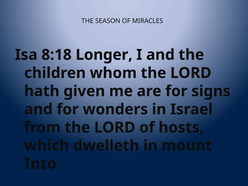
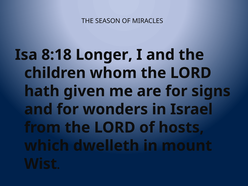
Into: Into -> Wist (41, 164)
